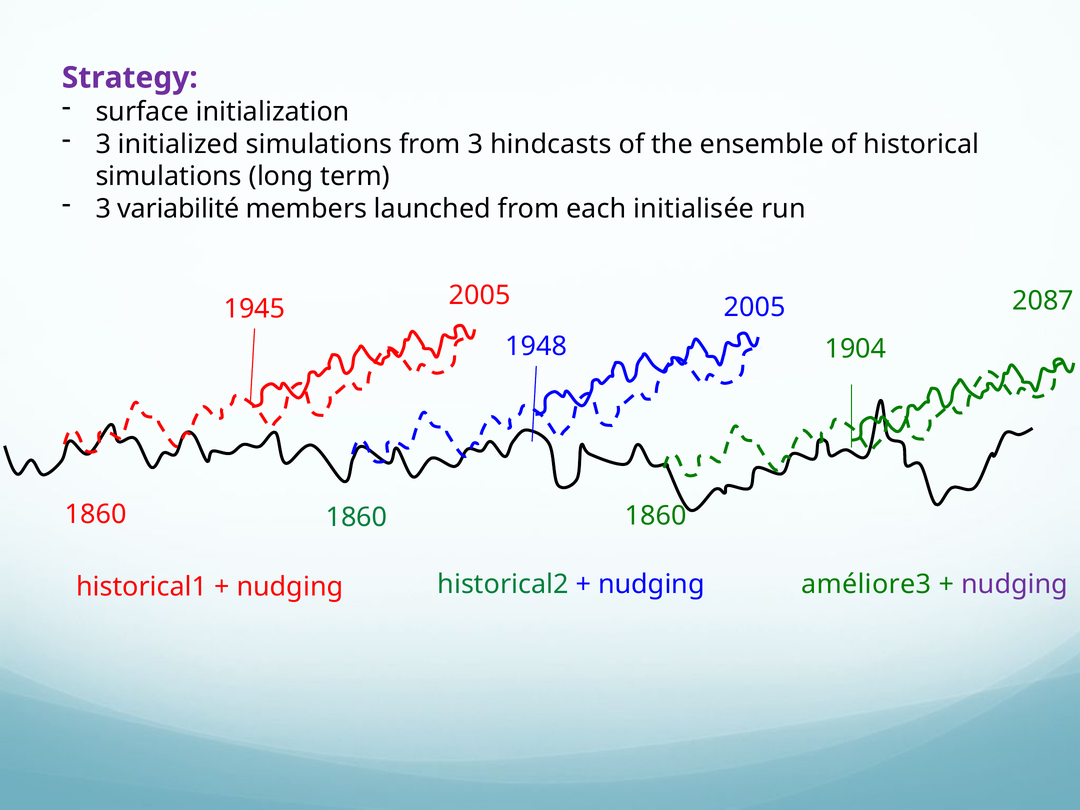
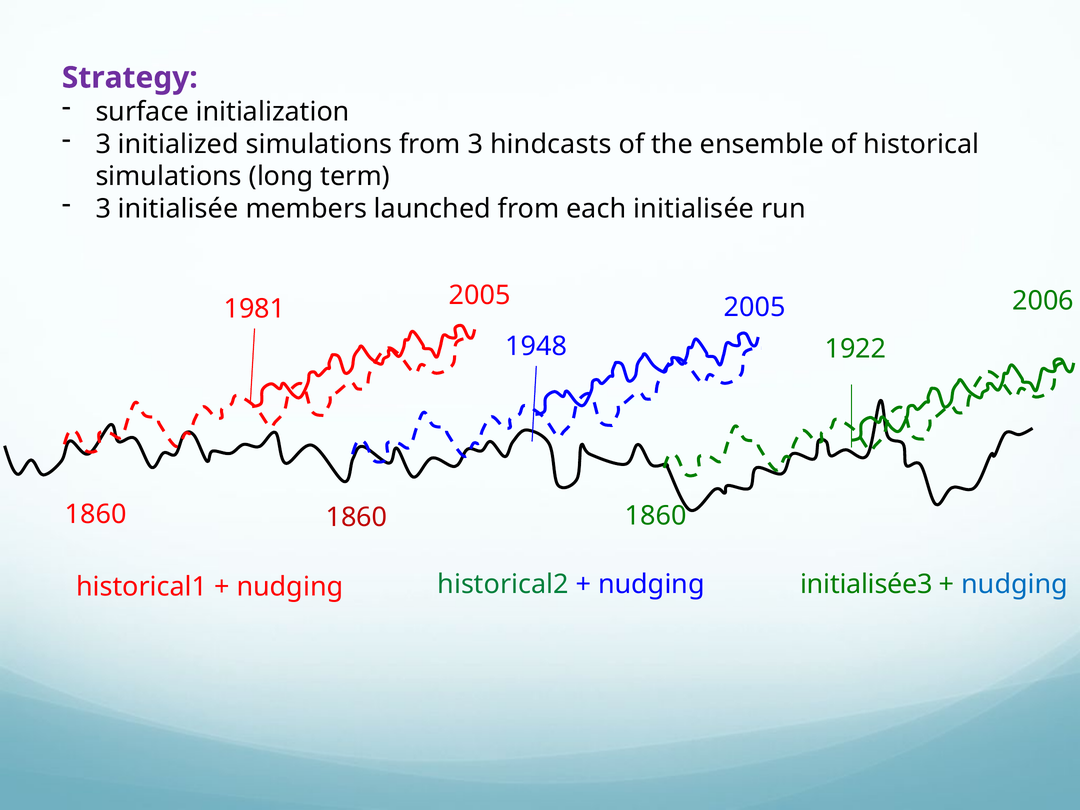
3 variabilité: variabilité -> initialisée (178, 209)
2087: 2087 -> 2006 (1043, 301)
1945: 1945 -> 1981 (254, 309)
1904: 1904 -> 1922 (856, 349)
1860 colour: green -> red (356, 517)
améliore3: améliore3 -> initialisée3 (866, 584)
nudging colour: purple -> blue (1015, 584)
